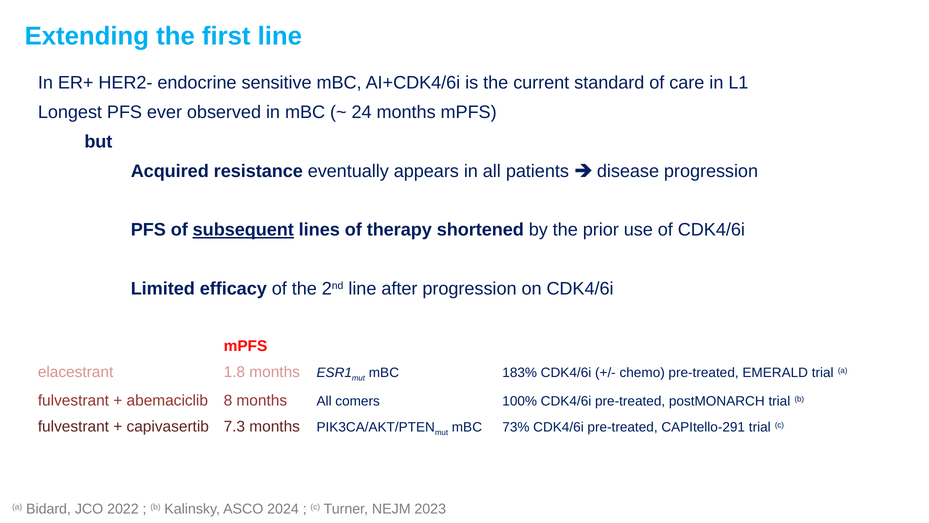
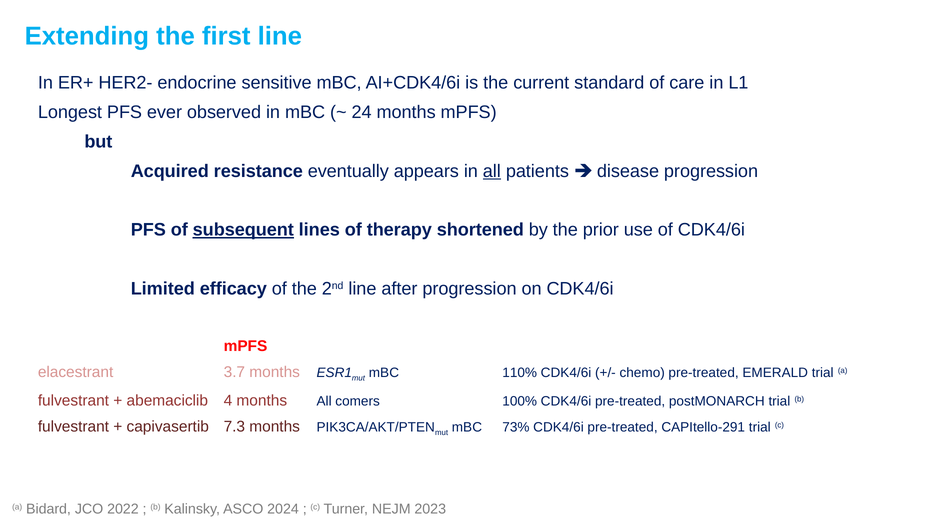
all underline: none -> present (492, 171)
1.8: 1.8 -> 3.7 (234, 372)
183%: 183% -> 110% (520, 373)
8: 8 -> 4 (228, 400)
